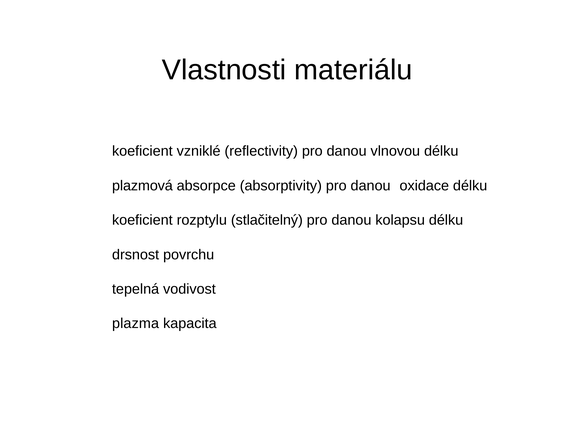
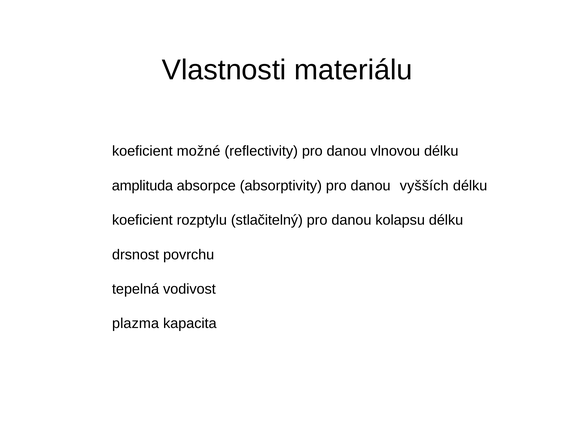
vzniklé: vzniklé -> možné (199, 151)
plazmová: plazmová -> amplituda (142, 186)
oxidace: oxidace -> vyšších (424, 186)
